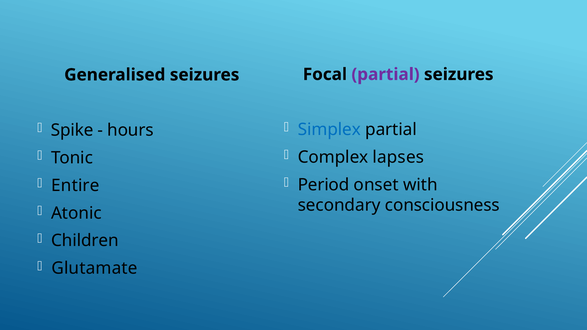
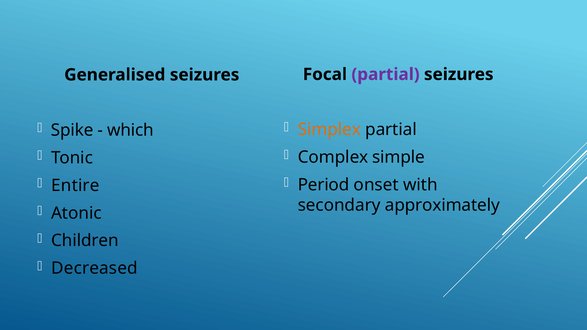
Simplex colour: blue -> orange (329, 130)
hours: hours -> which (130, 130)
lapses: lapses -> simple (398, 157)
consciousness: consciousness -> approximately (442, 205)
Glutamate: Glutamate -> Decreased (94, 268)
